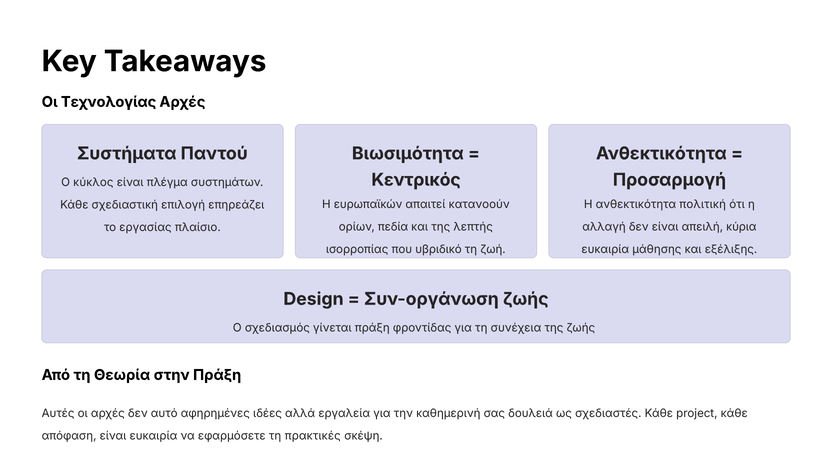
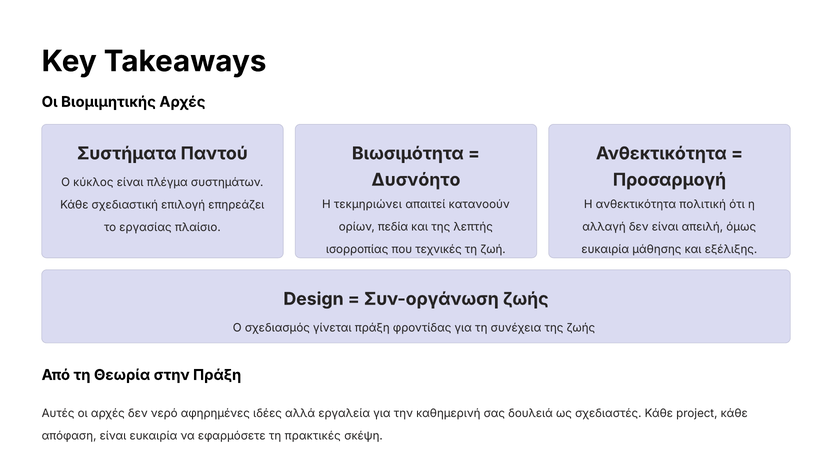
Τεχνολογίας: Τεχνολογίας -> Βιομιμητικής (108, 102)
Κεντρικός: Κεντρικός -> Δυσνόητο (416, 180)
ευρωπαϊκών: ευρωπαϊκών -> τεκμηριώνει (368, 205)
κύρια: κύρια -> όμως (741, 227)
υβριδικό: υβριδικό -> τεχνικές (439, 250)
αυτό: αυτό -> νερό (164, 414)
